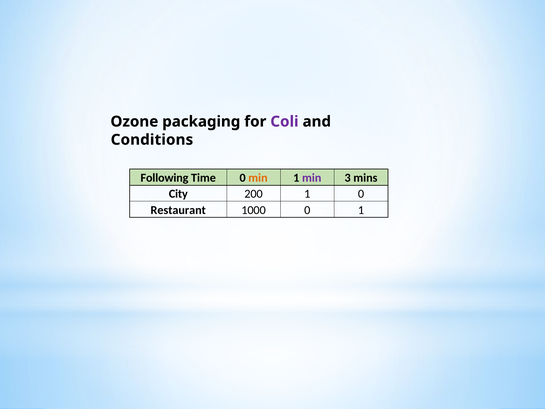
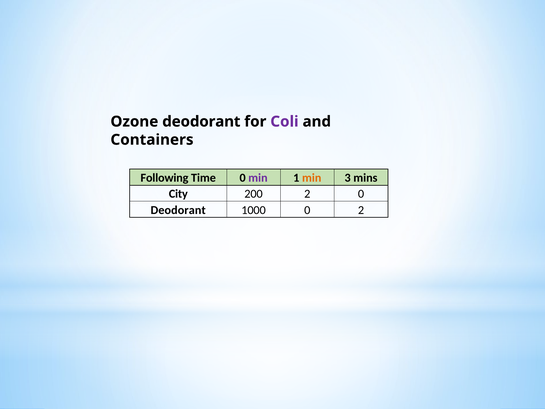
Ozone packaging: packaging -> deodorant (201, 121)
Conditions: Conditions -> Containers (152, 140)
min colour: orange -> purple (258, 178)
min colour: purple -> orange (312, 178)
200 1: 1 -> 2 (307, 194)
Restaurant: Restaurant -> Deodorant (178, 210)
0 1: 1 -> 2 (361, 210)
